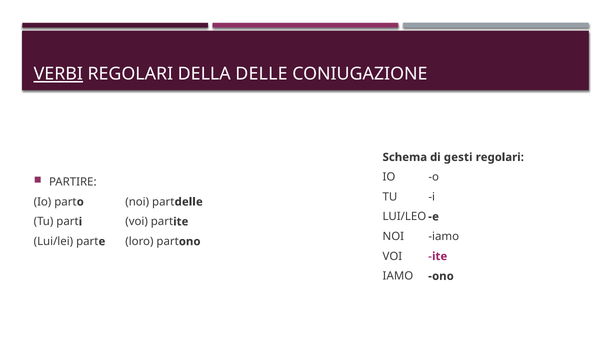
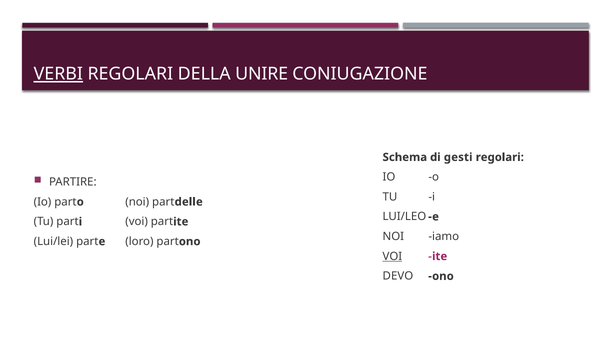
DELLA DELLE: DELLE -> UNIRE (262, 74)
VOI underline: none -> present (392, 257)
IAMO: IAMO -> DEVO (398, 277)
